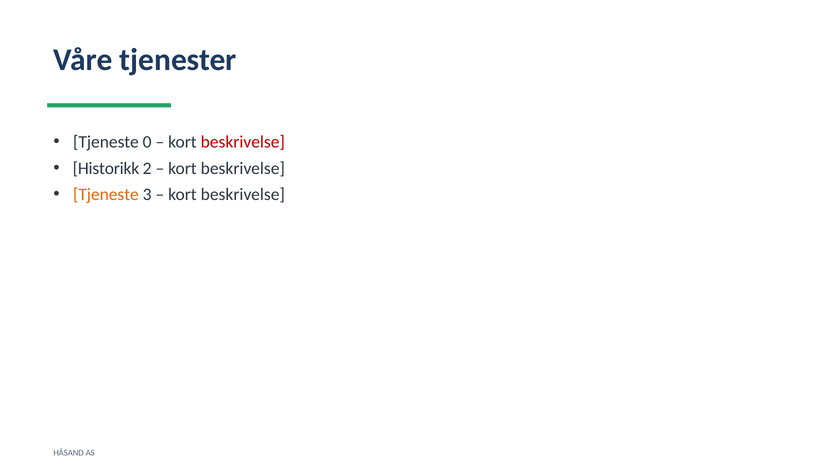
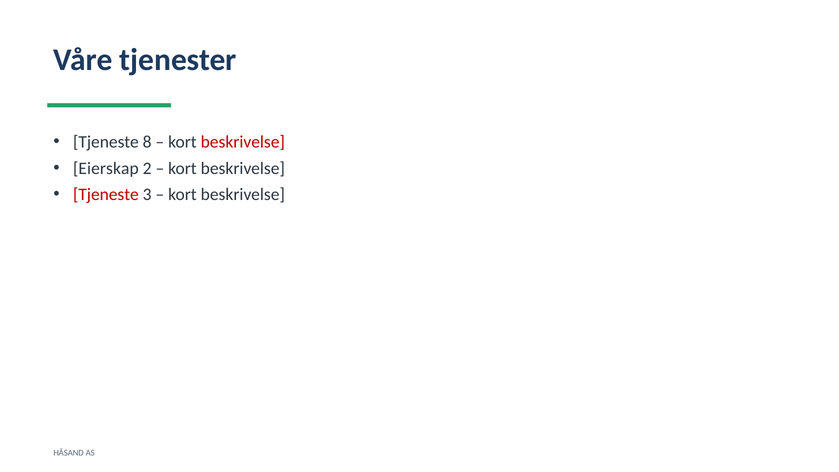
0: 0 -> 8 (147, 142)
Historikk: Historikk -> Eierskap (106, 168)
Tjeneste colour: orange -> red (106, 195)
